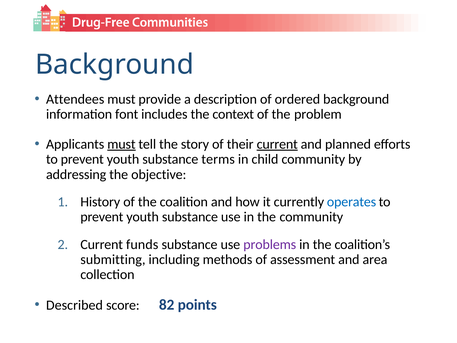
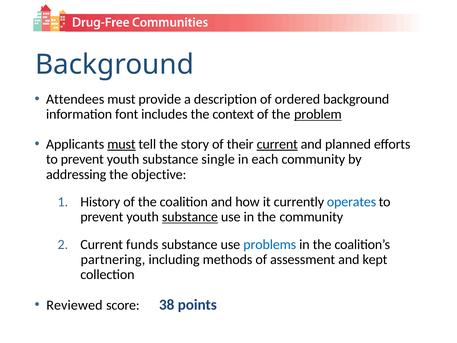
problem underline: none -> present (318, 114)
terms: terms -> single (218, 159)
child: child -> each (265, 159)
substance underline: none -> present (190, 217)
problems colour: purple -> blue (270, 244)
submitting: submitting -> partnering (113, 259)
area: area -> kept (375, 259)
Described: Described -> Reviewed (74, 305)
82: 82 -> 38 (167, 305)
